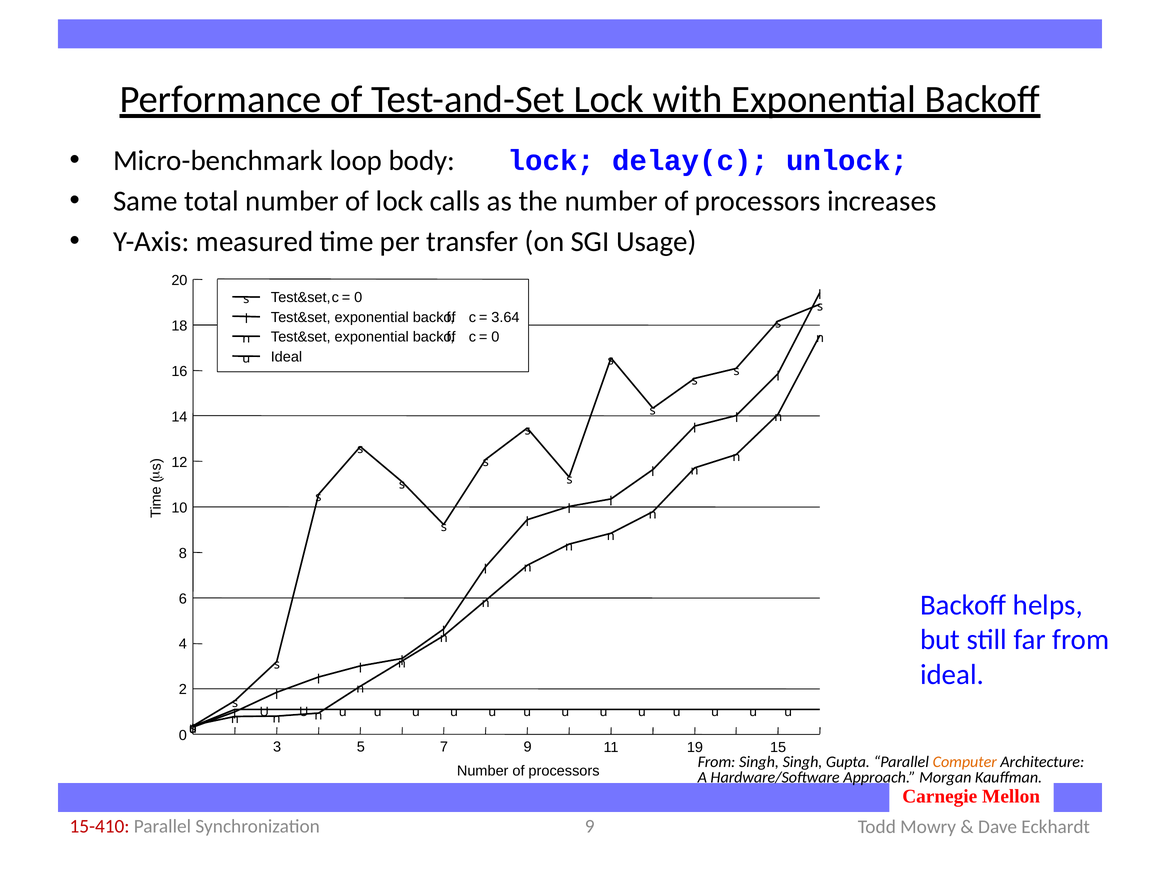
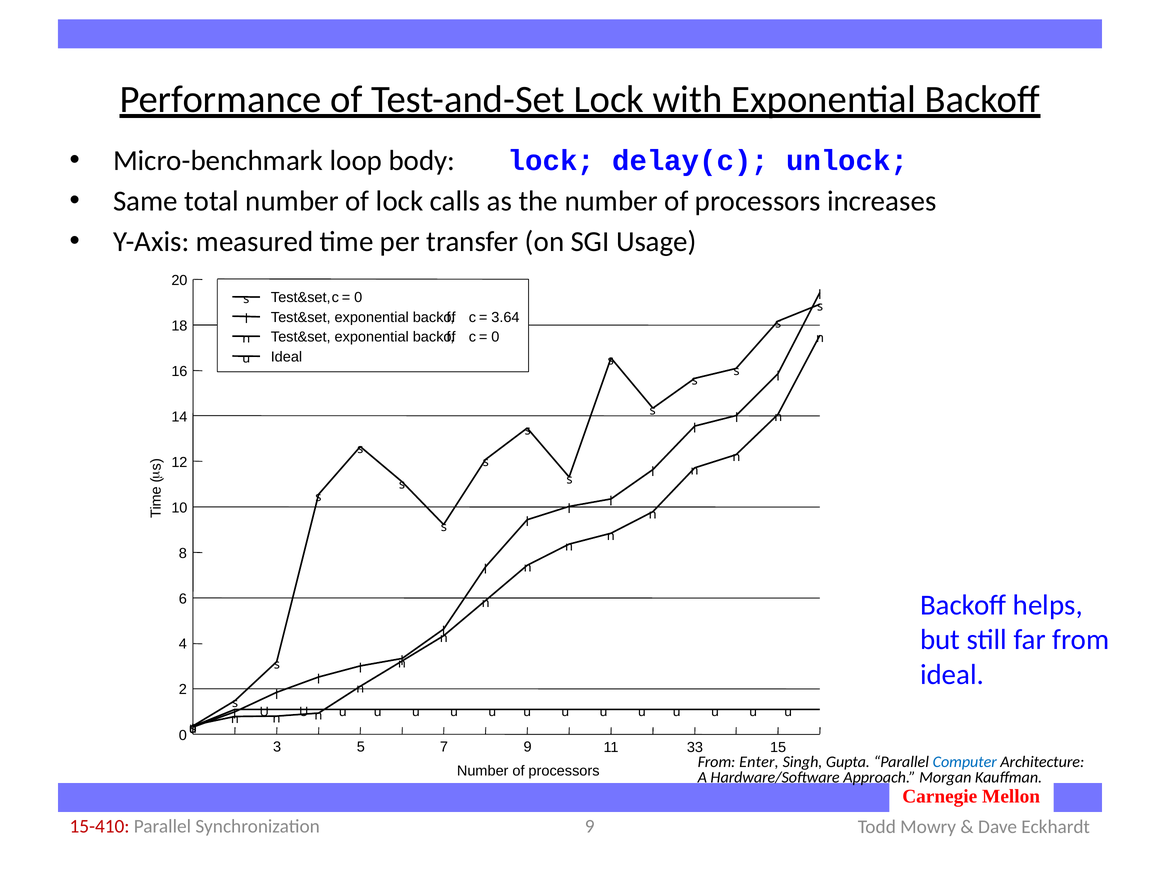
19: 19 -> 33 (695, 748)
From Singh: Singh -> Enter (759, 762)
Computer colour: orange -> blue (965, 762)
